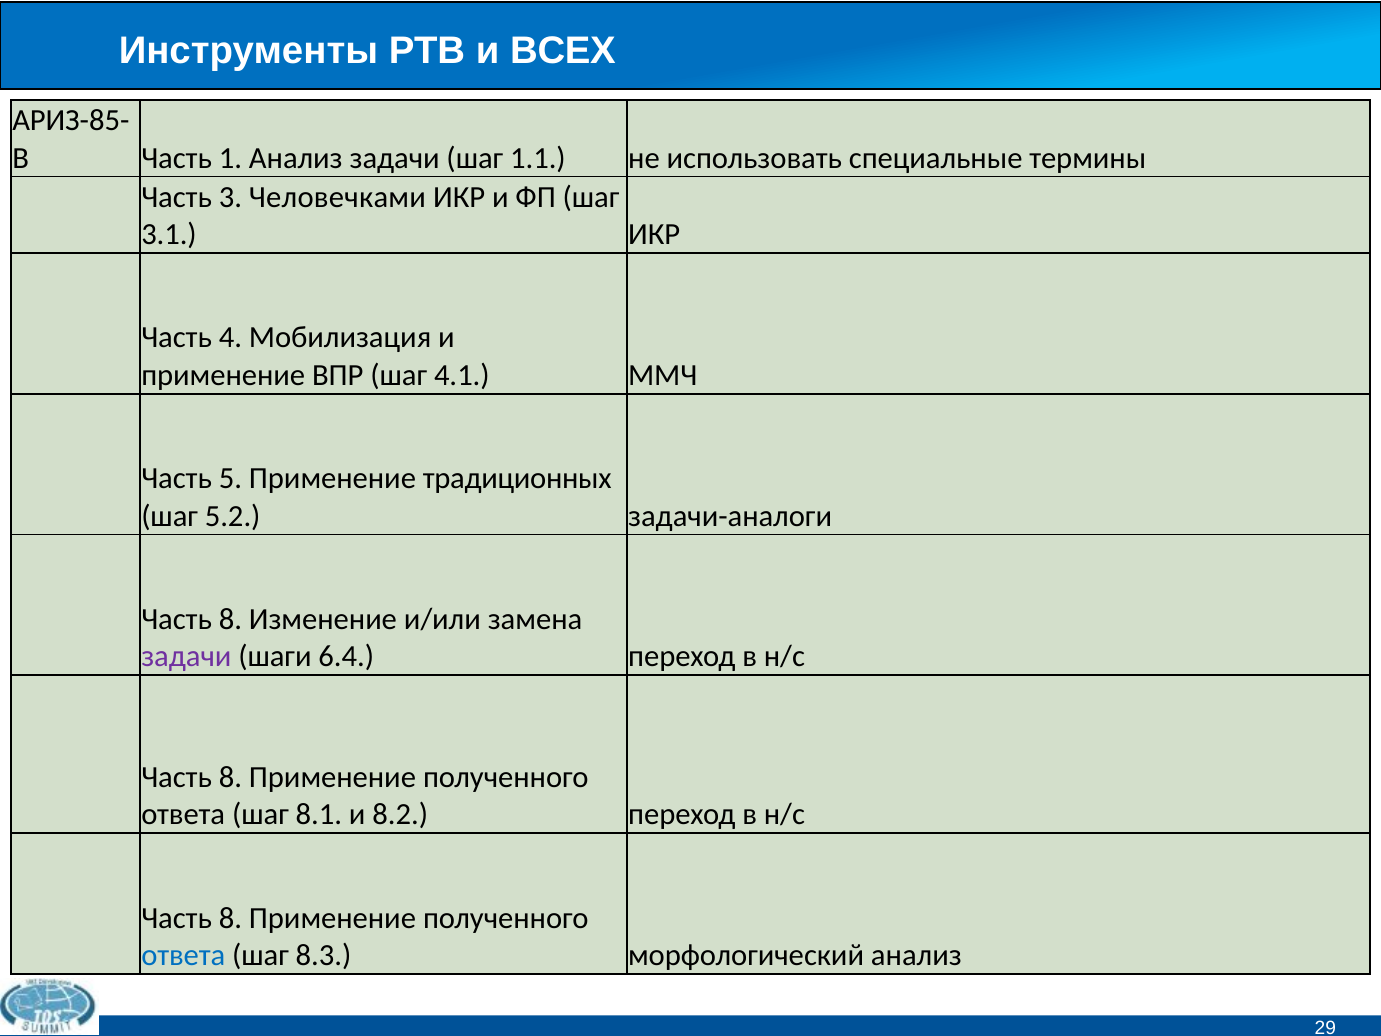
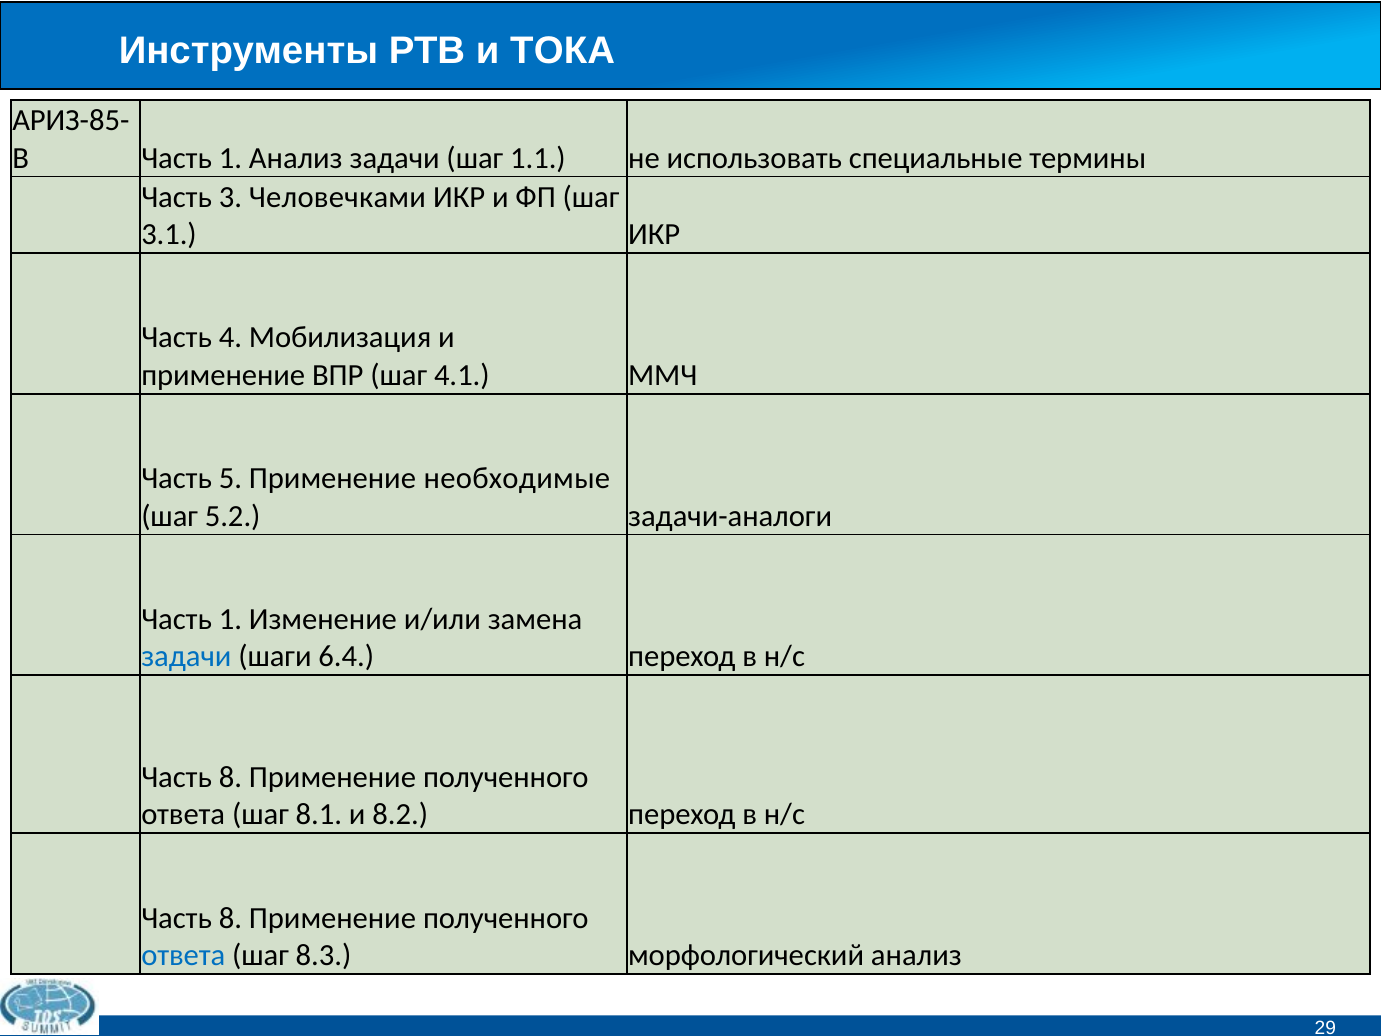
ВСЕХ: ВСЕХ -> ТОКА (563, 51)
традиционных: традиционных -> необходимые (517, 478)
8: 8 -> 1 (230, 619)
задачи colour: purple -> blue (186, 657)
